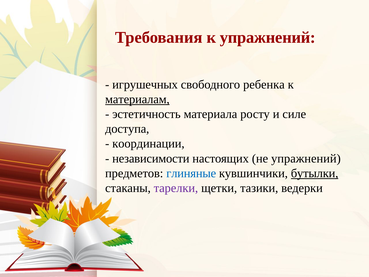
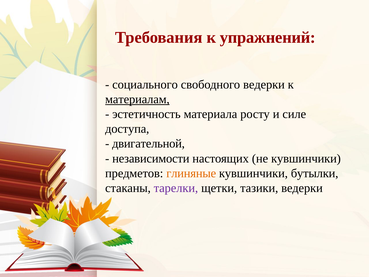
игрушечных: игрушечных -> социального (145, 84)
свободного ребенка: ребенка -> ведерки (264, 84)
координации: координации -> двигательной (148, 144)
не упражнений: упражнений -> кувшинчики (306, 158)
глиняные colour: blue -> orange (191, 173)
бутылки underline: present -> none (315, 173)
